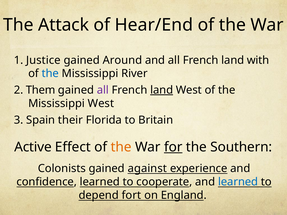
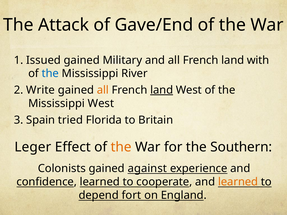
Hear/End: Hear/End -> Gave/End (154, 25)
Justice: Justice -> Issued (43, 60)
Around: Around -> Military (122, 60)
Them: Them -> Write (41, 90)
all colour: purple -> orange (103, 90)
their: their -> tried (70, 120)
Active: Active -> Leger (33, 147)
for underline: present -> none (173, 147)
learned colour: blue -> orange (238, 182)
